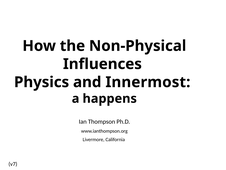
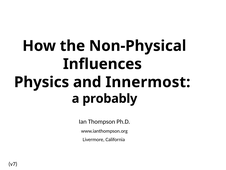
happens: happens -> probably (110, 98)
